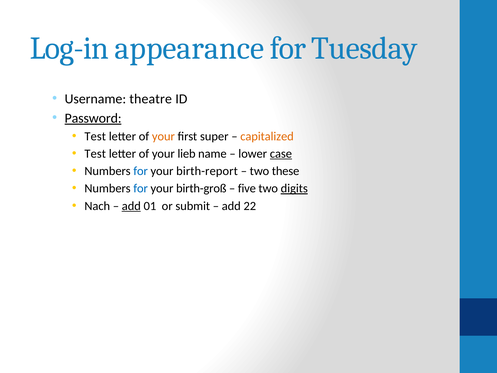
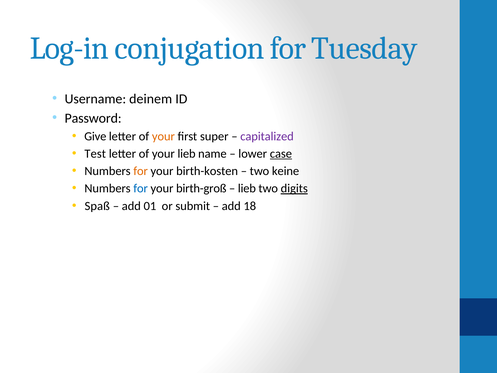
appearance: appearance -> conjugation (190, 48)
theatre: theatre -> deinem (151, 99)
Password underline: present -> none (93, 118)
Test: Test -> Give (95, 136)
capitalized colour: orange -> purple (267, 136)
for colour: blue -> orange (141, 171)
birth-report: birth-report -> birth-kosten (207, 171)
these: these -> keine (286, 171)
five: five -> lieb (247, 188)
Nach: Nach -> Spaß (97, 206)
add underline: present -> none (131, 206)
22: 22 -> 18 (250, 206)
